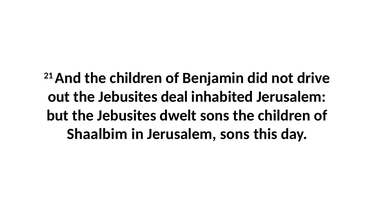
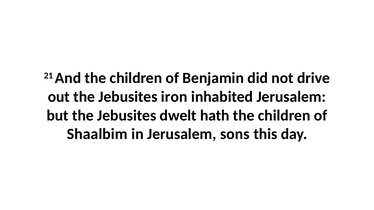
deal: deal -> iron (174, 97)
dwelt sons: sons -> hath (215, 116)
